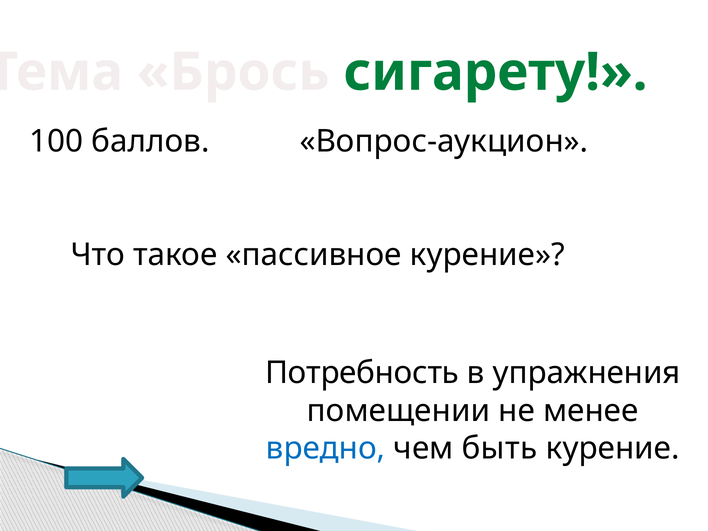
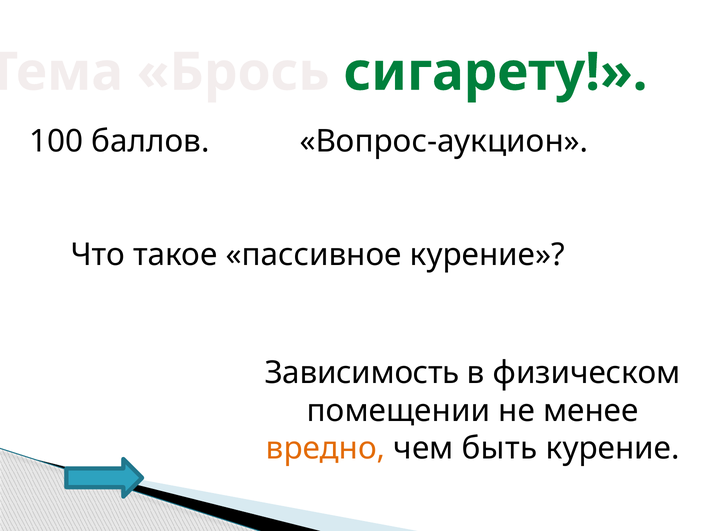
Потребность: Потребность -> Зависимость (362, 373)
упражнения: упражнения -> физическом (587, 373)
вредно colour: blue -> orange (326, 449)
